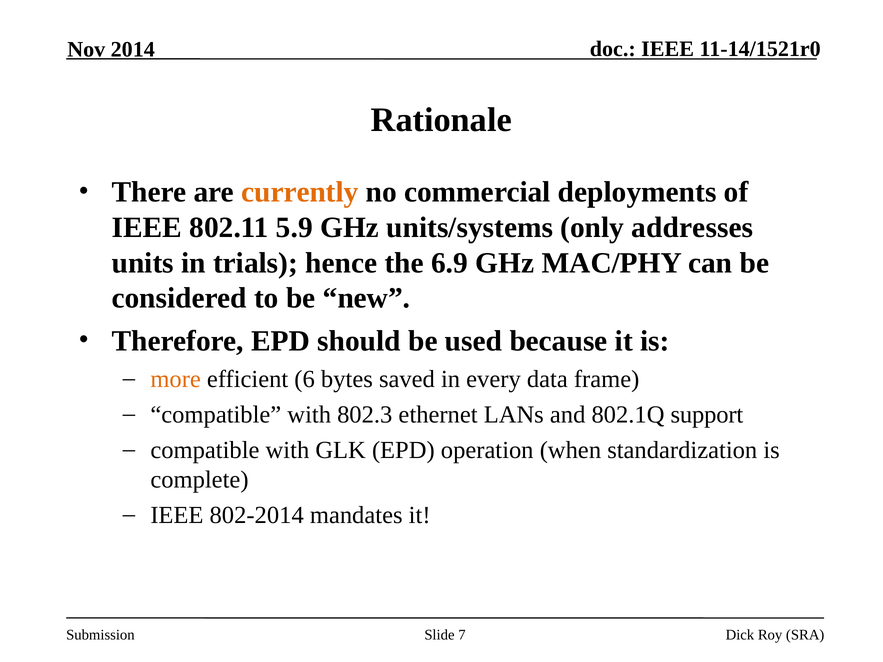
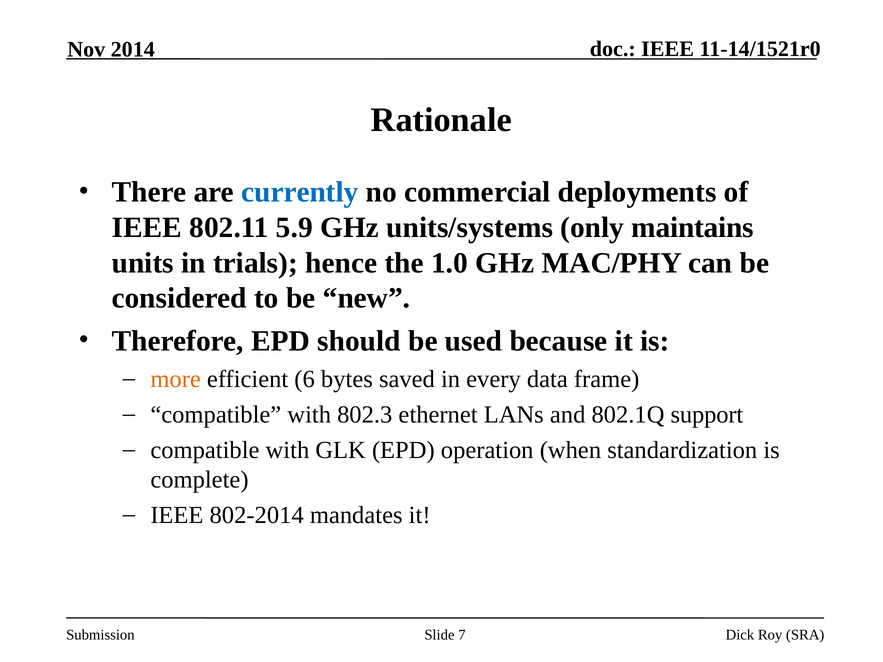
currently colour: orange -> blue (300, 192)
addresses: addresses -> maintains (693, 228)
6.9: 6.9 -> 1.0 (450, 263)
